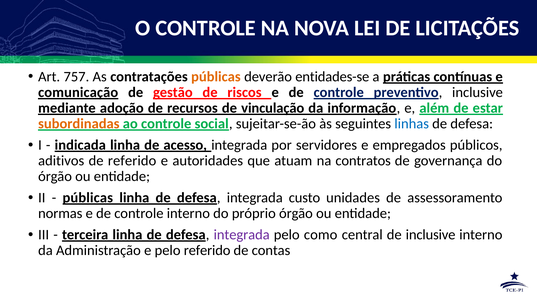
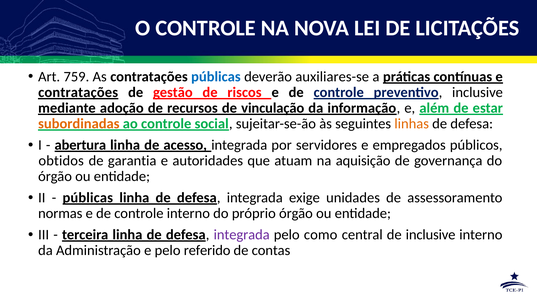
757: 757 -> 759 (76, 77)
públicas colour: orange -> blue (216, 77)
entidades-se: entidades-se -> auxiliares-se (332, 77)
comunicação: comunicação -> contratações (78, 92)
linhas colour: blue -> orange (412, 124)
indicada: indicada -> abertura (80, 145)
aditivos: aditivos -> obtidos (61, 161)
de referido: referido -> garantia (132, 161)
contratos: contratos -> aquisição (363, 161)
custo: custo -> exige (304, 198)
